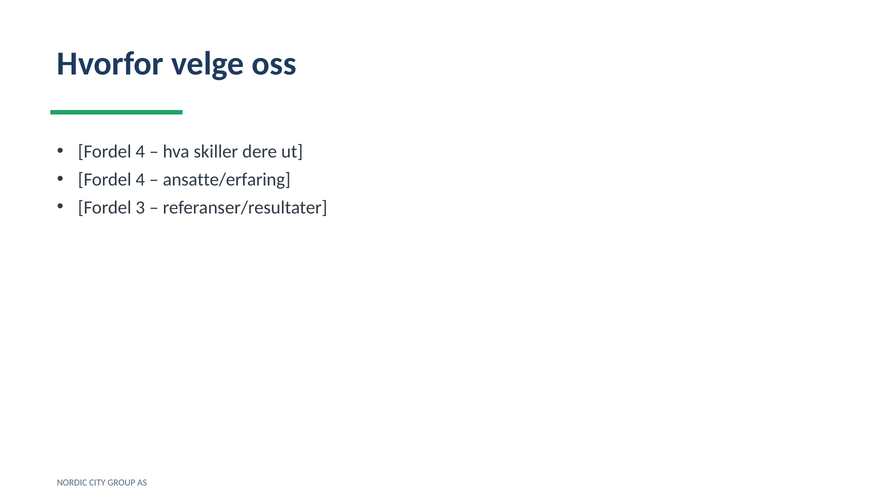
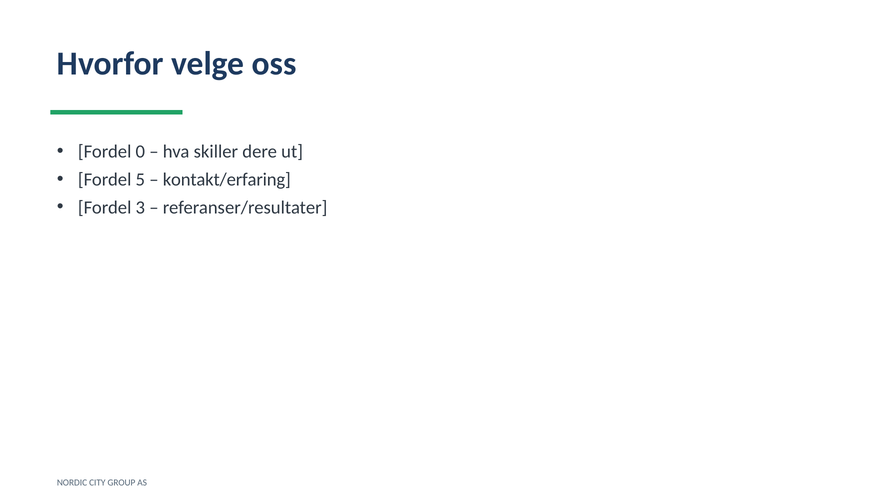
4: 4 -> 0 (140, 152)
4: 4 -> 5 (140, 180)
ansatte/erfaring: ansatte/erfaring -> kontakt/erfaring (227, 180)
